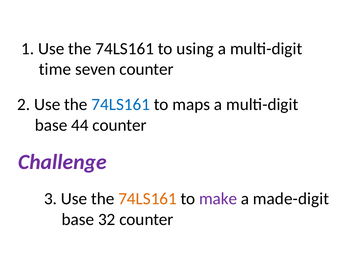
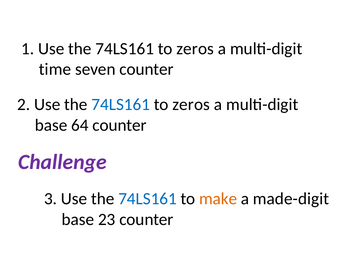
using: using -> zeros (195, 49)
maps: maps -> zeros (191, 104)
44: 44 -> 64 (80, 125)
74LS161 colour: orange -> blue (148, 199)
make colour: purple -> orange (218, 199)
32: 32 -> 23 (107, 219)
